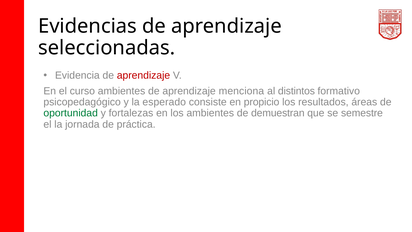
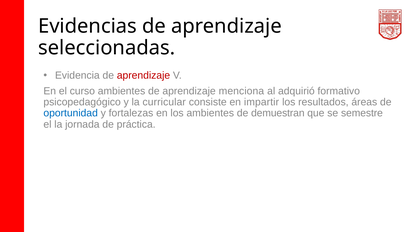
distintos: distintos -> adquirió (296, 91)
esperado: esperado -> curricular (164, 102)
propicio: propicio -> impartir (262, 102)
oportunidad colour: green -> blue (71, 113)
